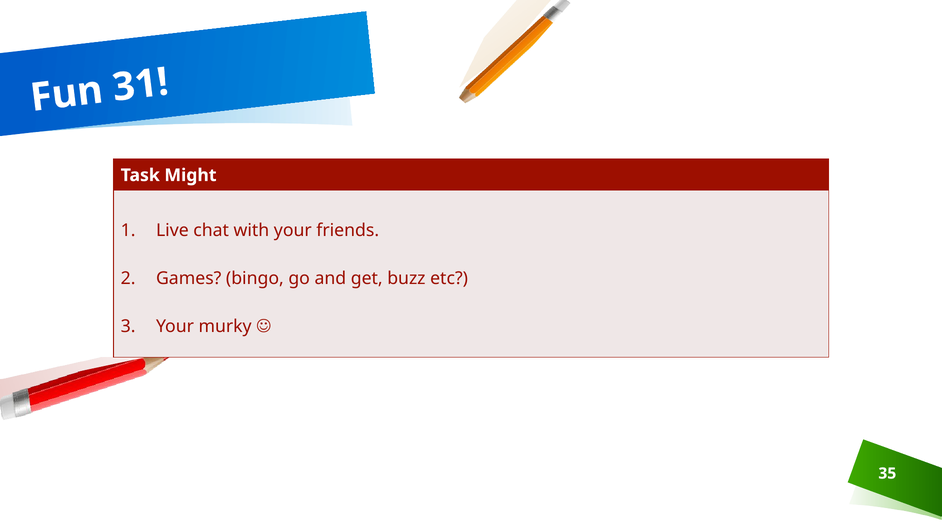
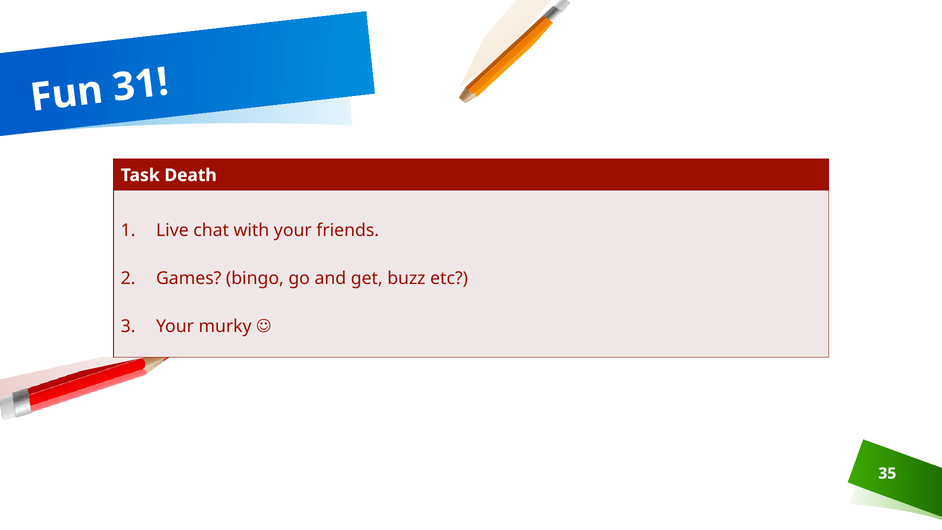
Might: Might -> Death (191, 175)
